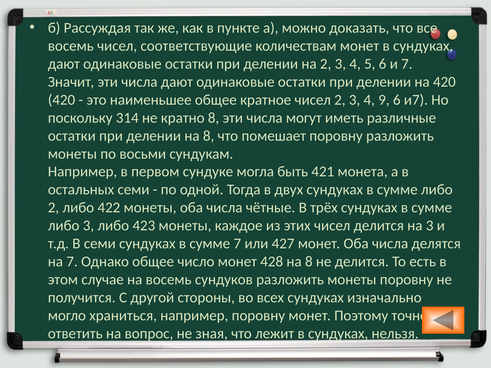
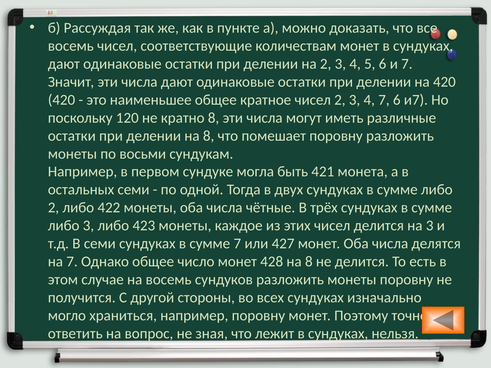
4 9: 9 -> 7 (384, 100)
314: 314 -> 120 (127, 118)
